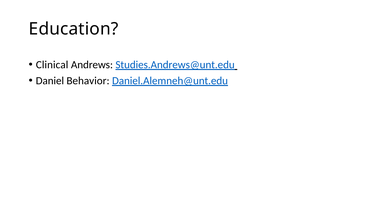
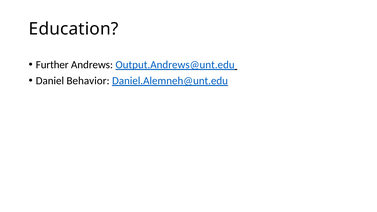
Clinical: Clinical -> Further (52, 65)
Studies.Andrews@unt.edu: Studies.Andrews@unt.edu -> Output.Andrews@unt.edu (175, 65)
